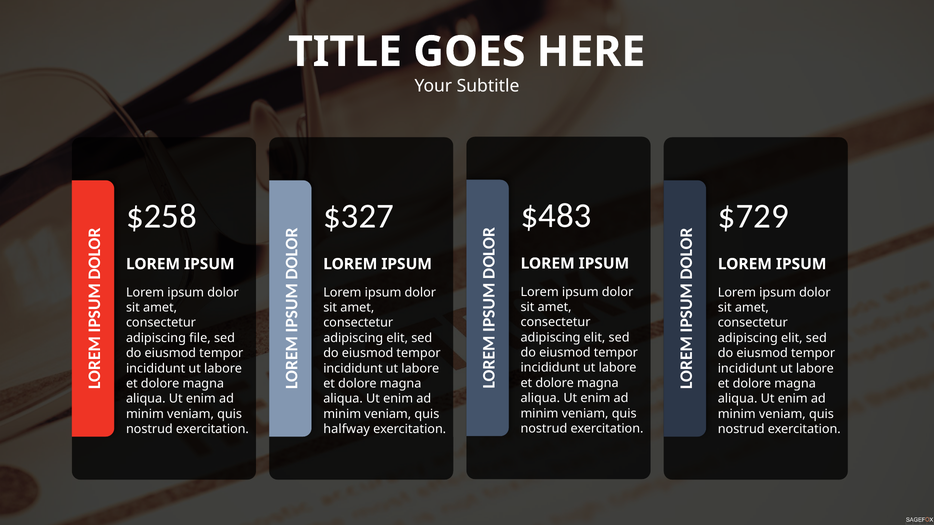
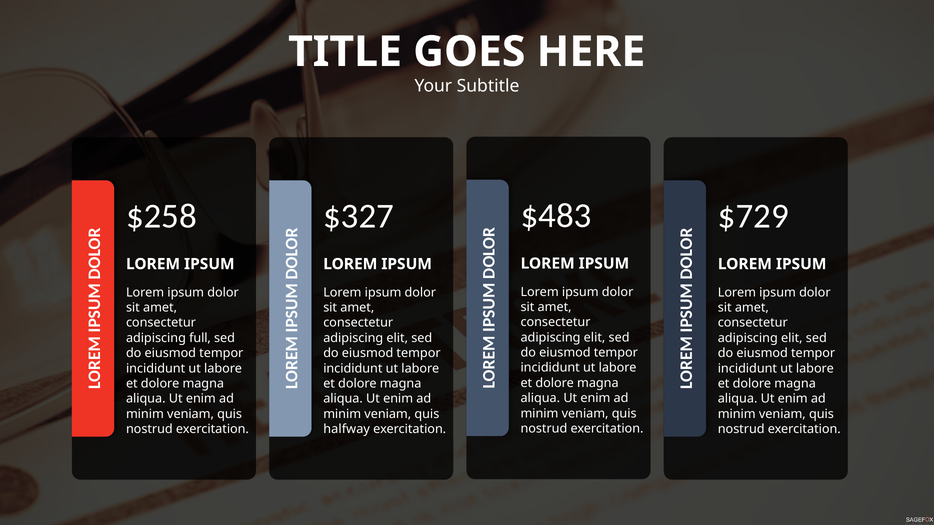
file: file -> full (200, 338)
